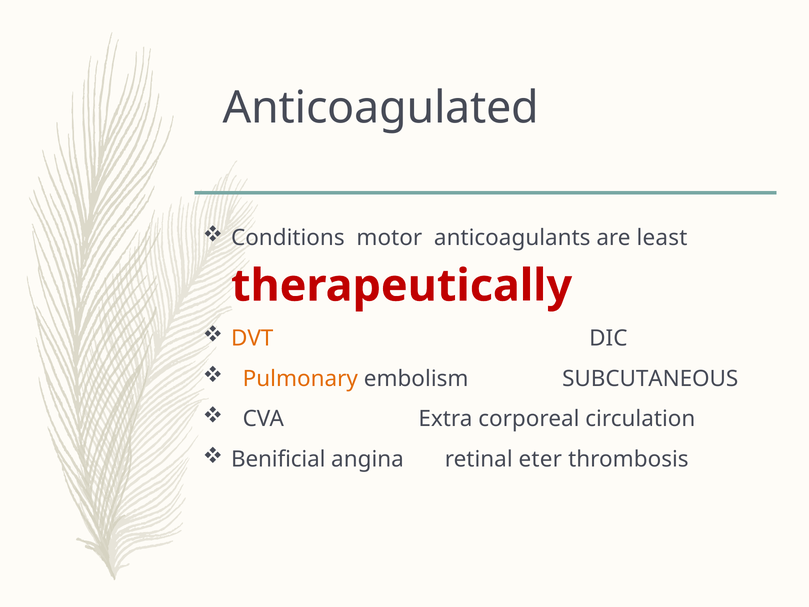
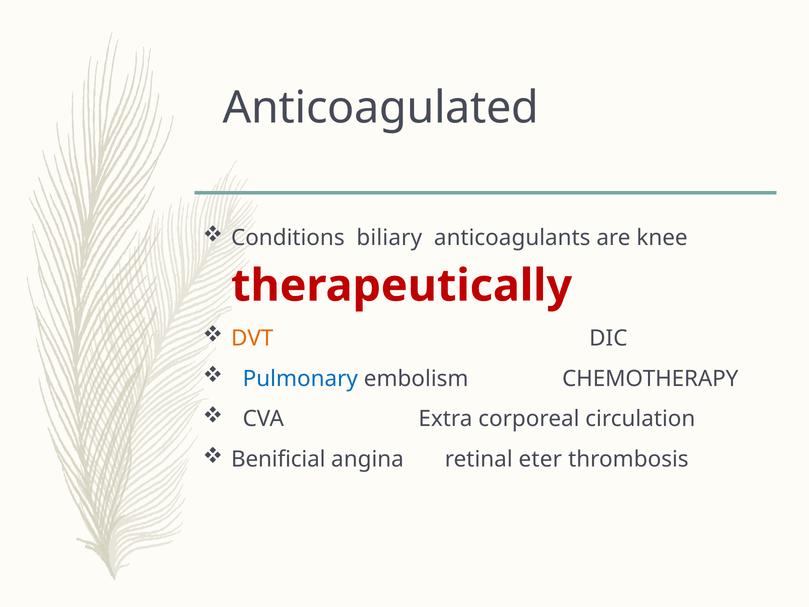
motor: motor -> biliary (389, 238)
least: least -> knee (662, 238)
Pulmonary colour: orange -> blue (300, 378)
SUBCUTANEOUS: SUBCUTANEOUS -> CHEMOTHERAPY (650, 378)
